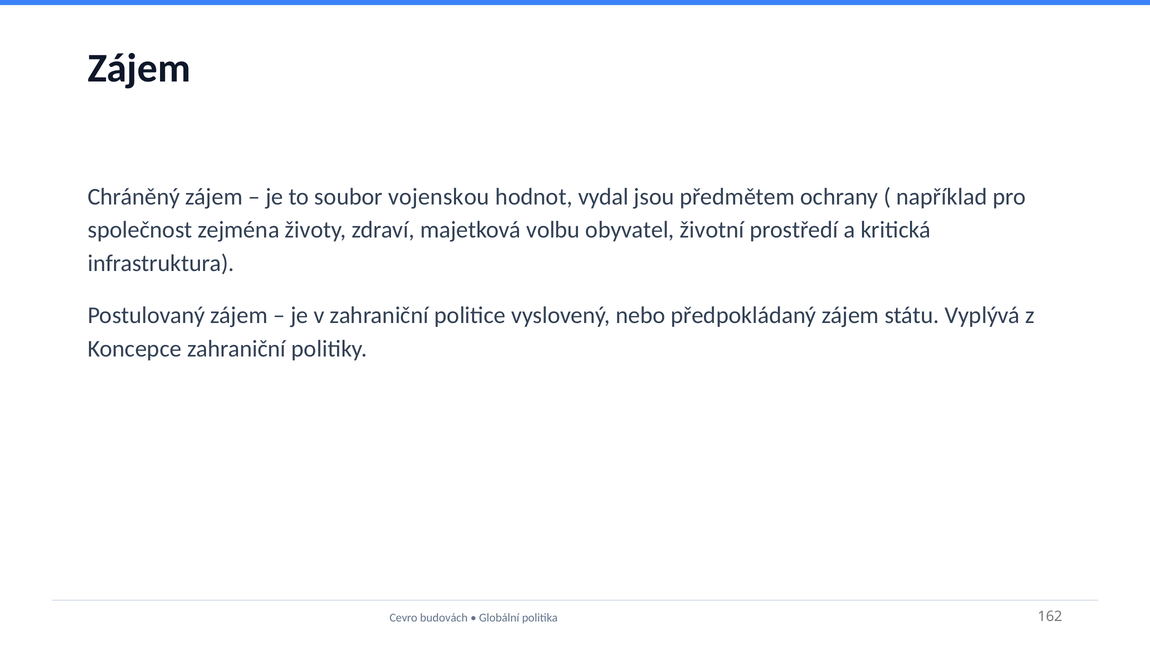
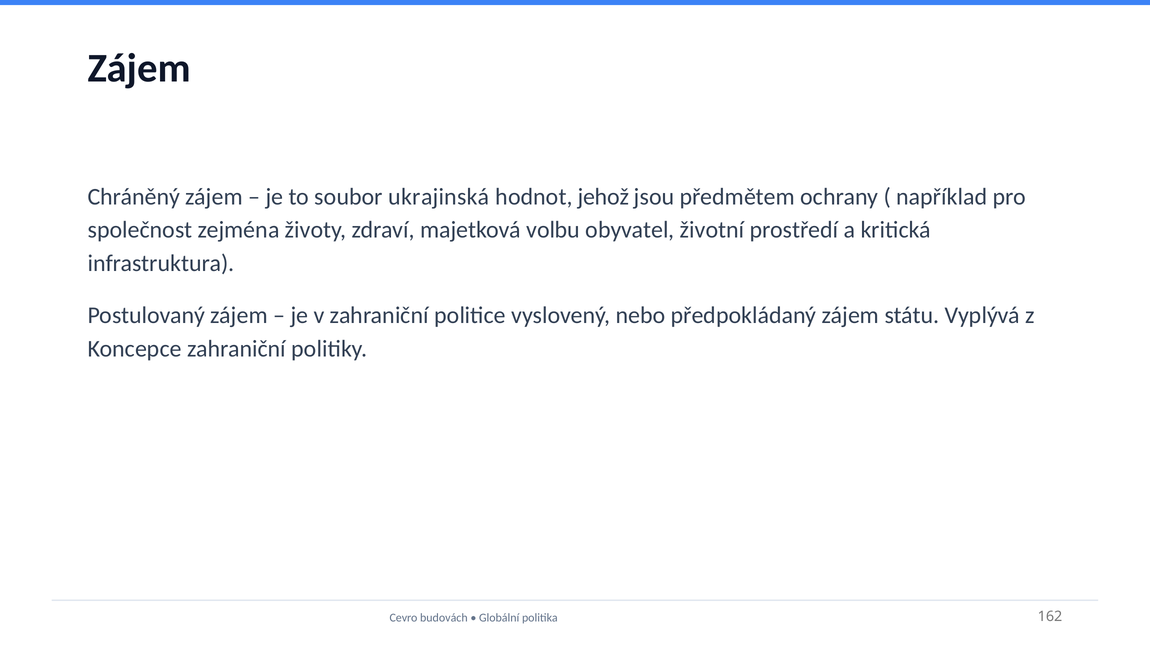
vojenskou: vojenskou -> ukrajinská (439, 197)
vydal: vydal -> jehož (603, 197)
